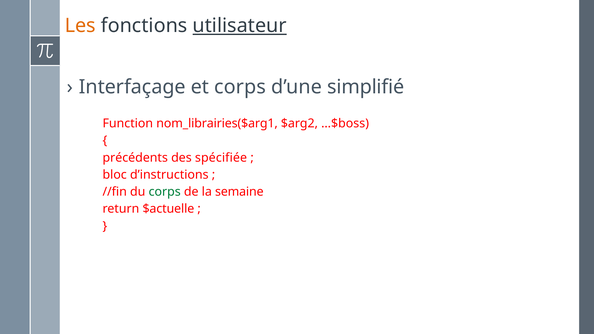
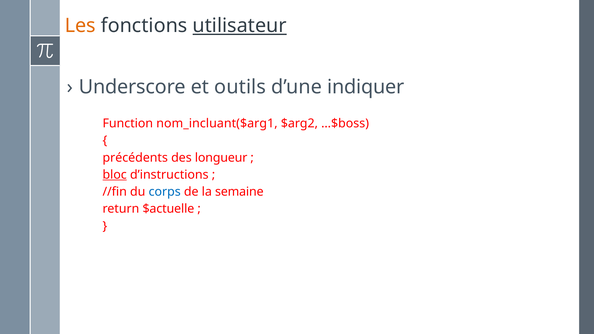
Interfaçage: Interfaçage -> Underscore (132, 87)
et corps: corps -> outils (240, 87)
simplifié: simplifié -> indiquer (366, 87)
nom_librairies($arg1: nom_librairies($arg1 -> nom_incluant($arg1 (217, 124)
spécifiée: spécifiée -> longueur (221, 158)
bloc underline: none -> present (115, 175)
corps colour: green -> blue (165, 192)
